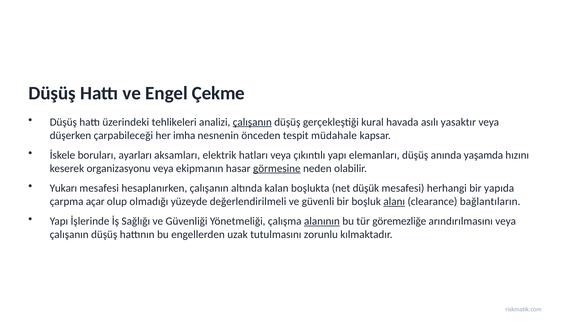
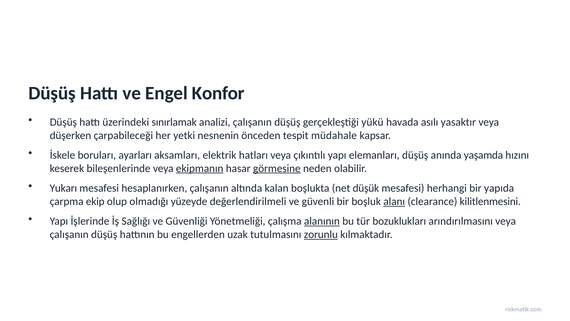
Çekme: Çekme -> Konfor (218, 93)
tehlikeleri: tehlikeleri -> sınırlamak (174, 122)
çalışanın underline: present -> none (252, 122)
kural: kural -> yükü (372, 122)
imha: imha -> yetki (184, 135)
organizasyonu: organizasyonu -> bileşenlerinde (119, 168)
ekipmanın underline: none -> present (200, 168)
açar: açar -> ekip (95, 201)
bağlantıların: bağlantıların -> kilitlenmesini (490, 201)
göremezliğe: göremezliğe -> bozuklukları (399, 221)
zorunlu underline: none -> present (321, 234)
